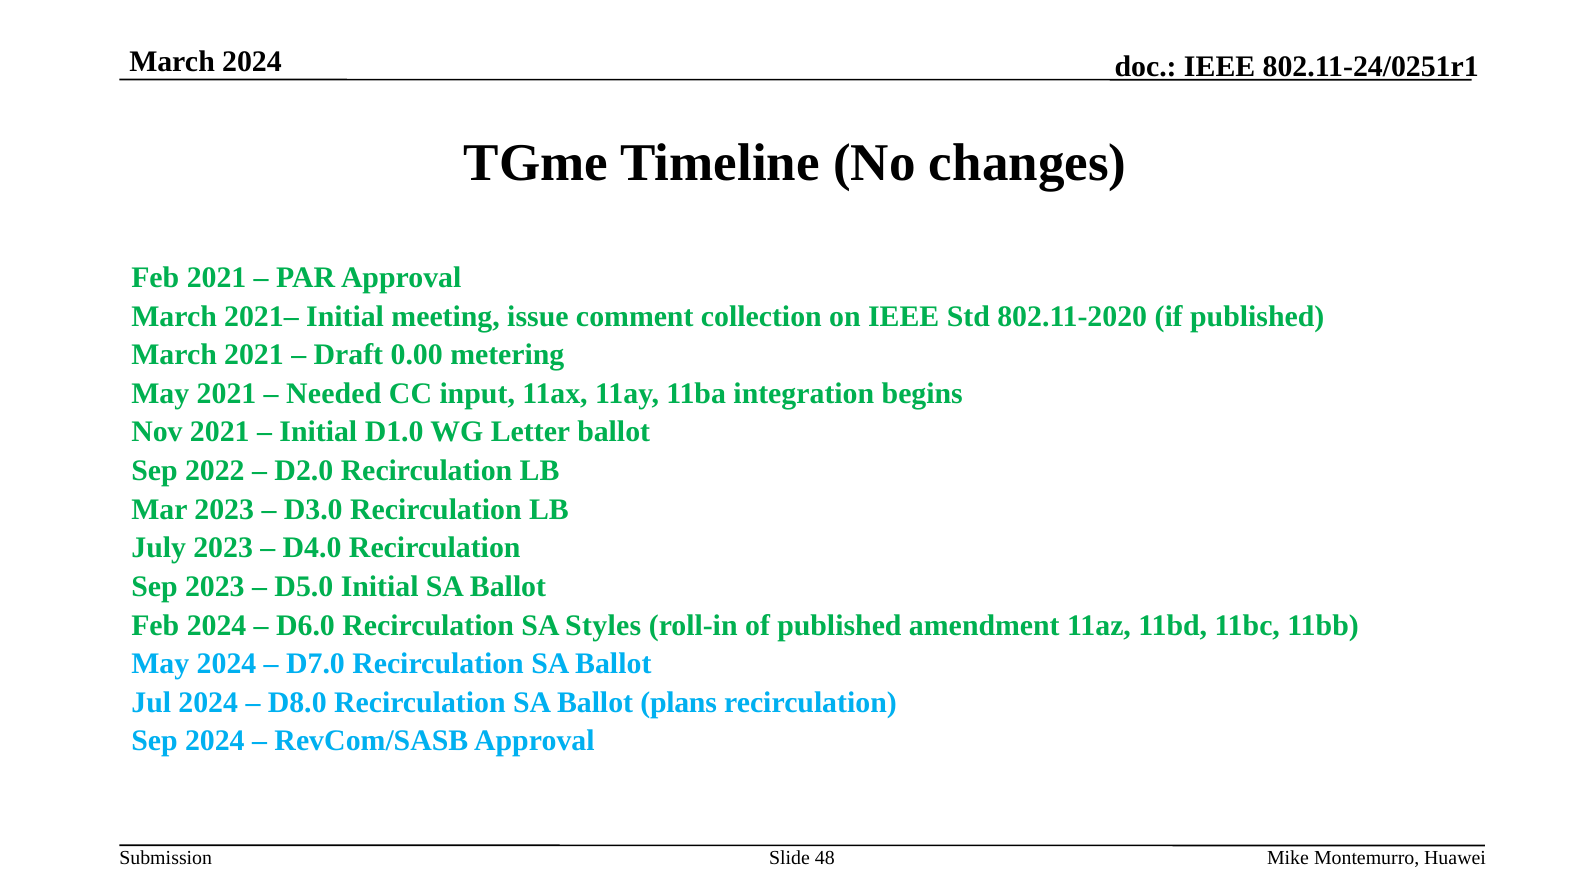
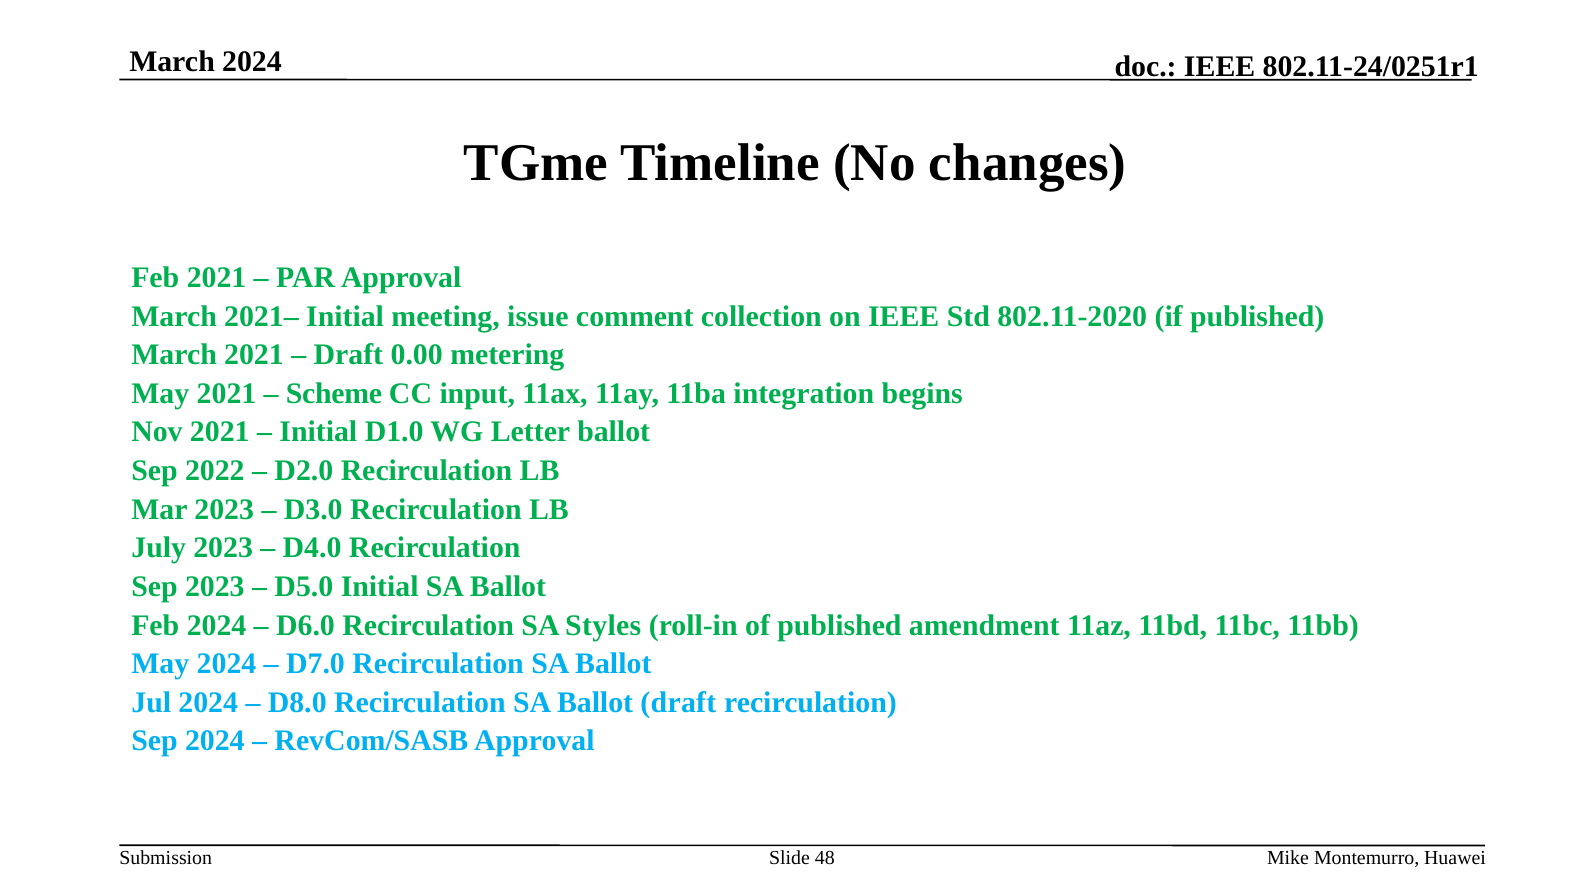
Needed: Needed -> Scheme (334, 393)
Ballot plans: plans -> draft (678, 702)
